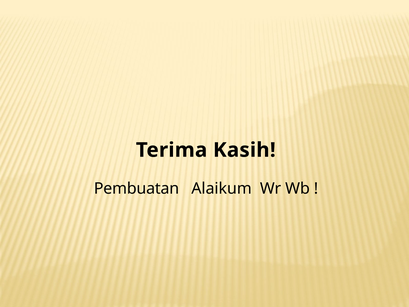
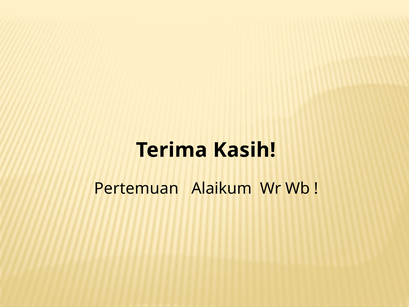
Pembuatan: Pembuatan -> Pertemuan (136, 188)
